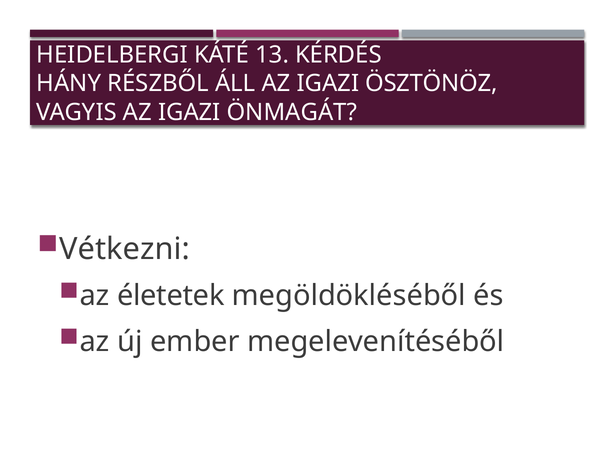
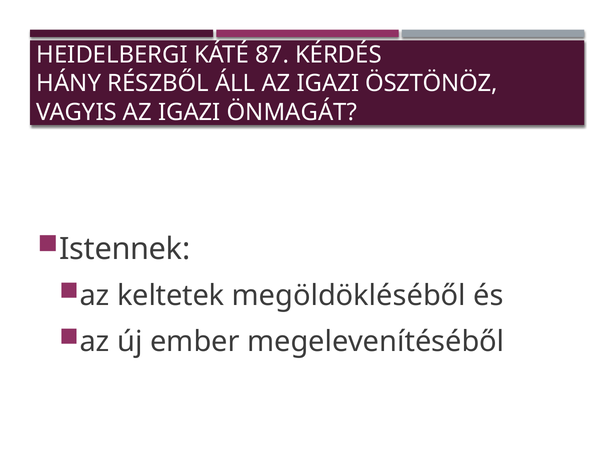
13: 13 -> 87 (272, 55)
Vétkezni: Vétkezni -> Istennek (125, 249)
életetek: életetek -> keltetek (171, 296)
